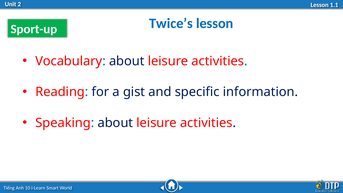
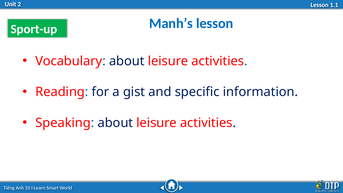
Twice’s: Twice’s -> Manh’s (171, 23)
